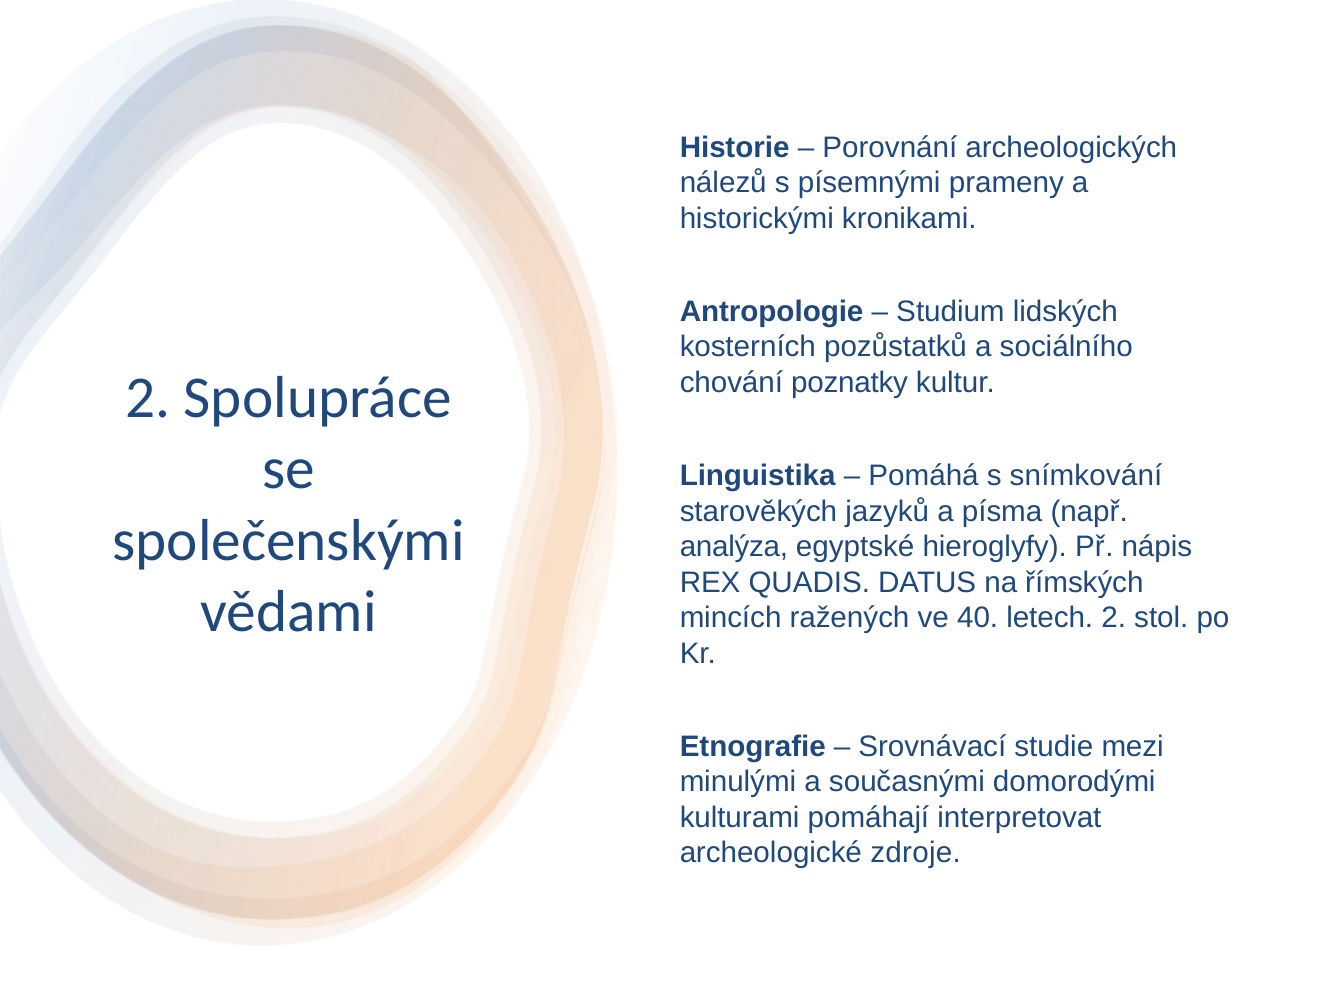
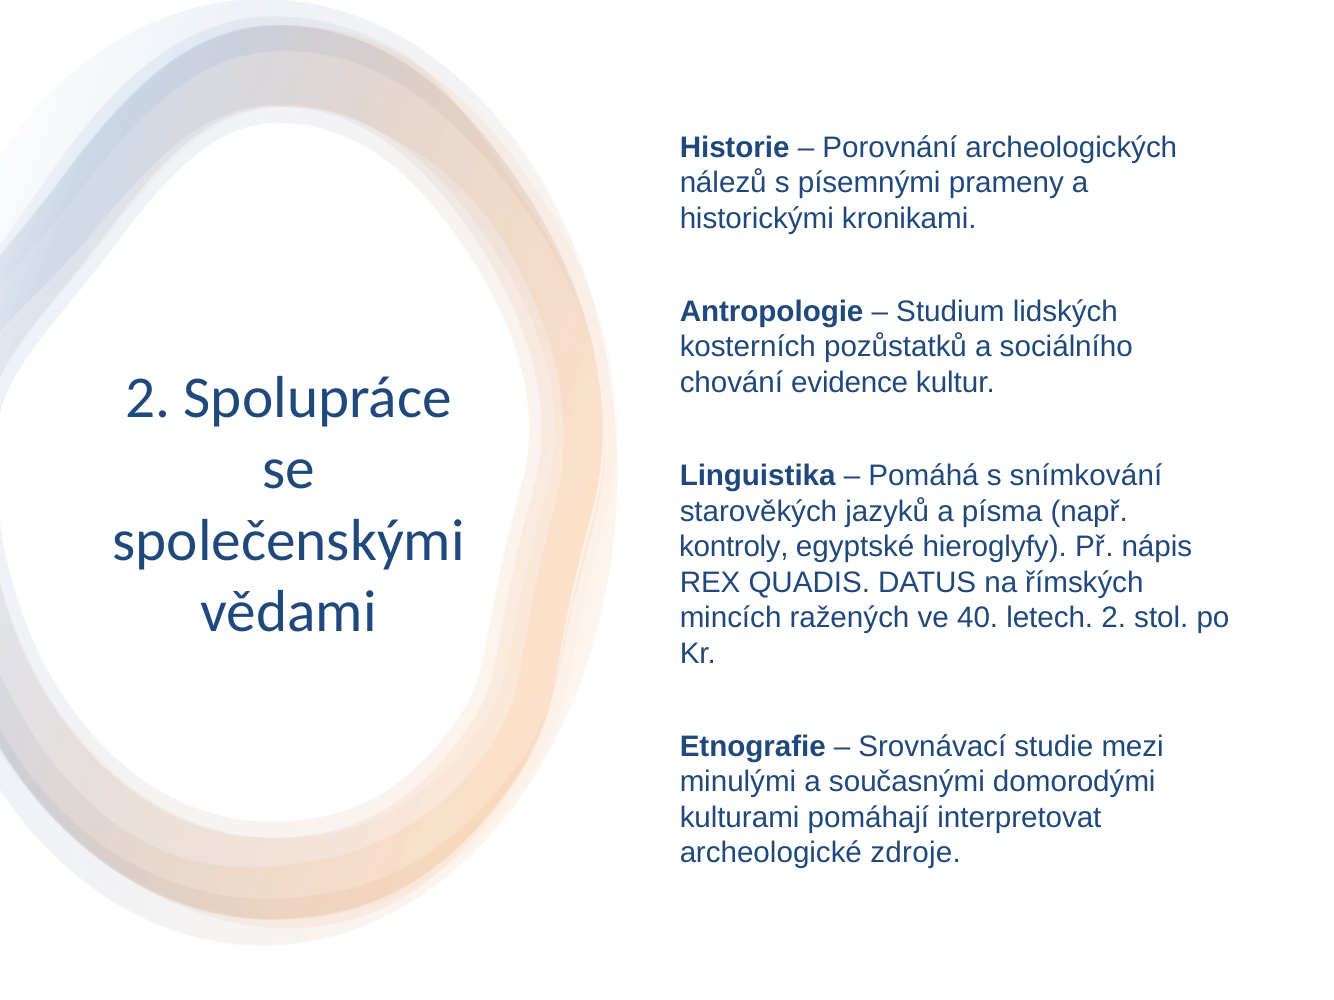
poznatky: poznatky -> evidence (850, 383)
analýza: analýza -> kontroly (734, 547)
